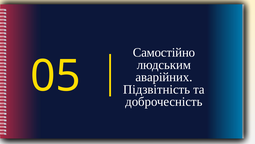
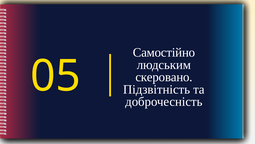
аварійних: аварійних -> скеровано (164, 77)
